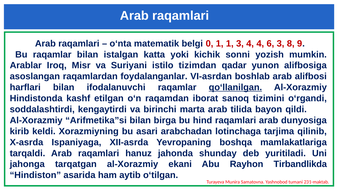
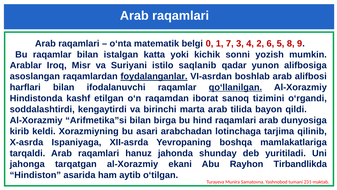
1 1: 1 -> 7 (230, 43)
4 4: 4 -> 2 (260, 43)
6 3: 3 -> 5 (281, 43)
tizimdаn: tizimdаn -> sаqlаnib (197, 65)
foydalanganlar underline: none -> present (154, 76)
